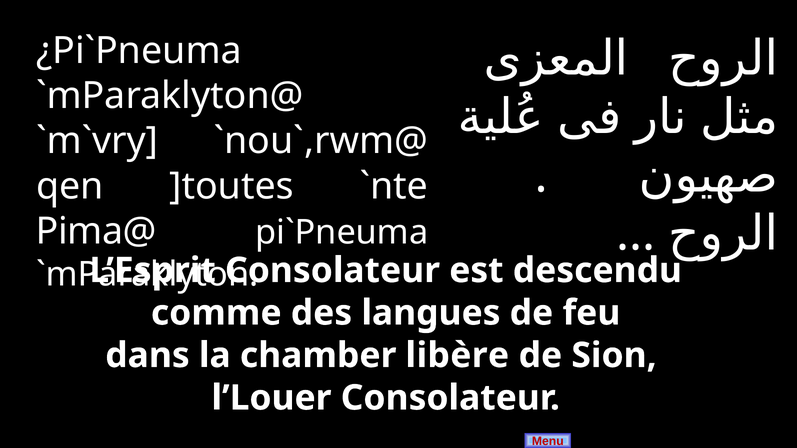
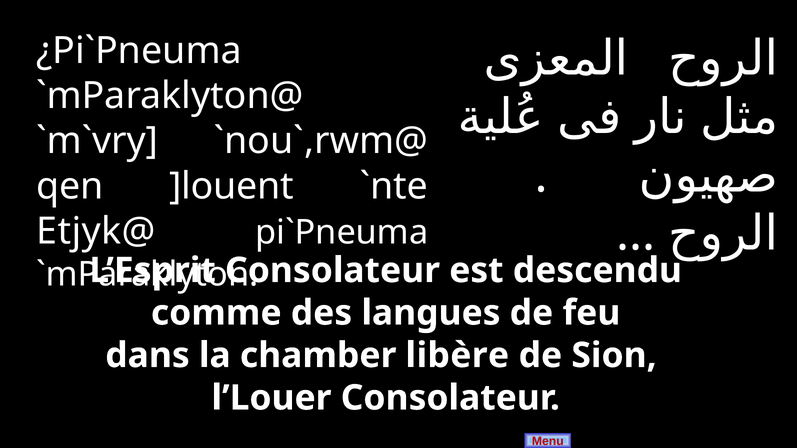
]toutes: ]toutes -> ]louent (232, 186)
Pima@: Pima@ -> Etjyk@ (96, 231)
